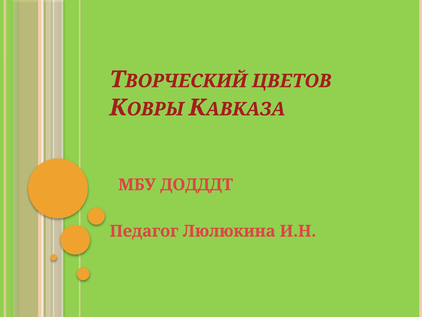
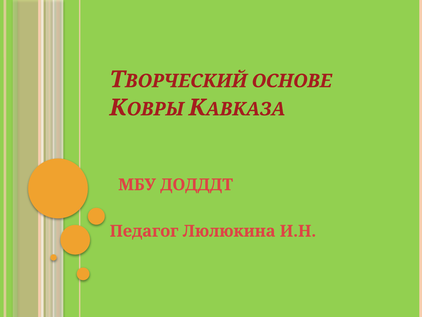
ЦВЕТОВ: ЦВЕТОВ -> ОСНОВЕ (292, 81)
